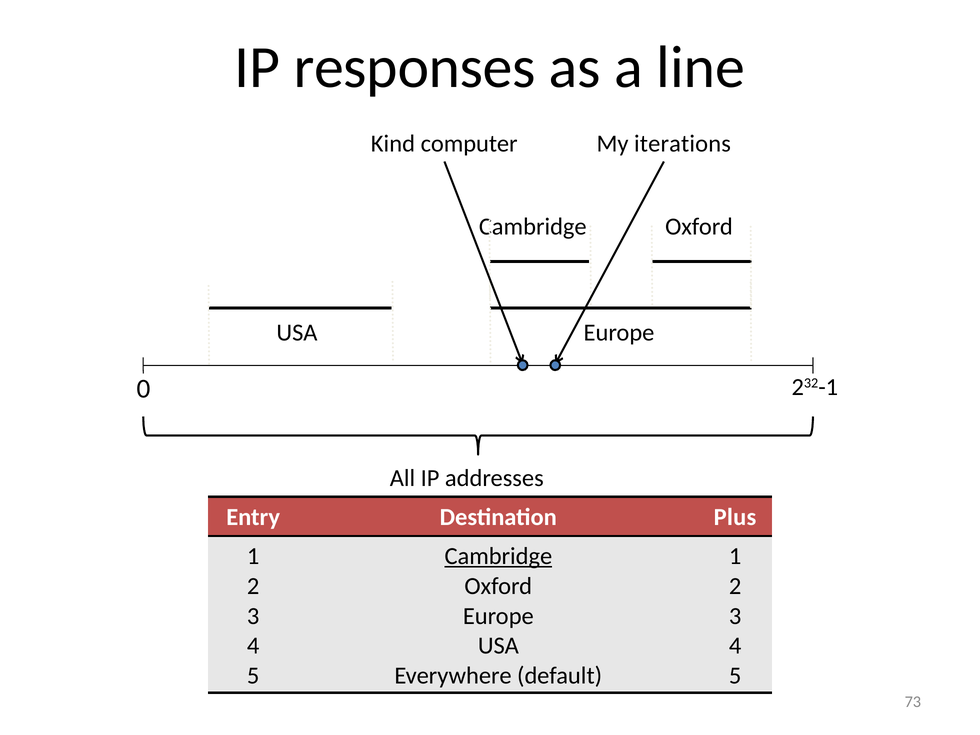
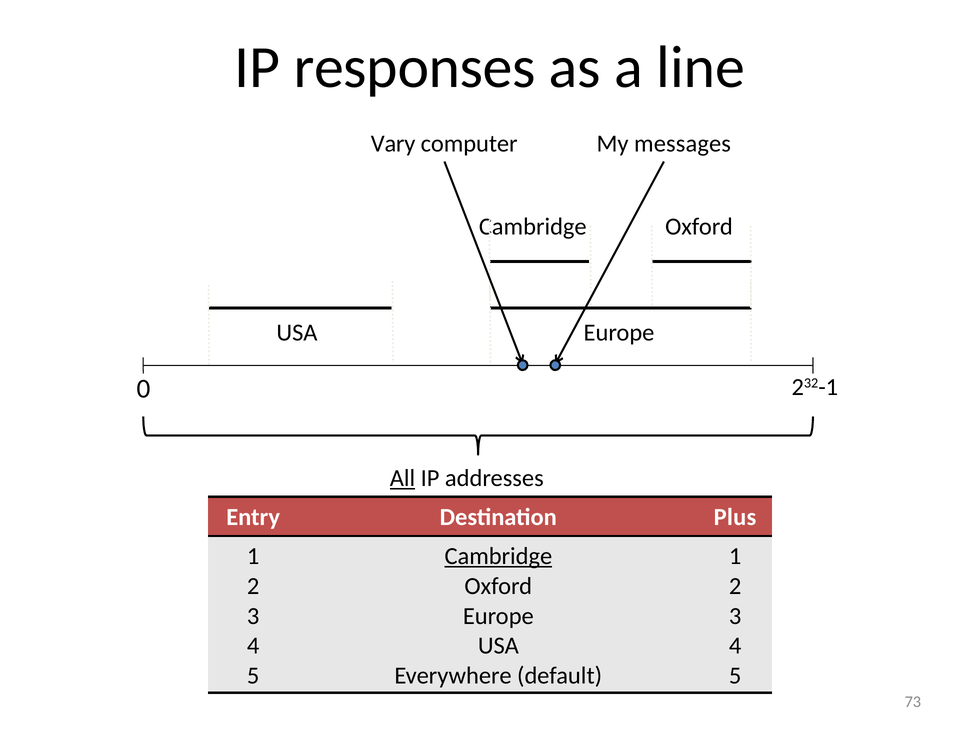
Kind: Kind -> Vary (393, 144)
iterations: iterations -> messages (683, 144)
All underline: none -> present (403, 478)
